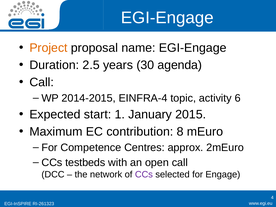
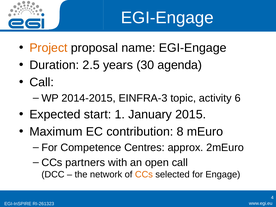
EINFRA-4: EINFRA-4 -> EINFRA-3 (143, 98)
testbeds: testbeds -> partners (85, 163)
CCs colour: purple -> orange (144, 174)
